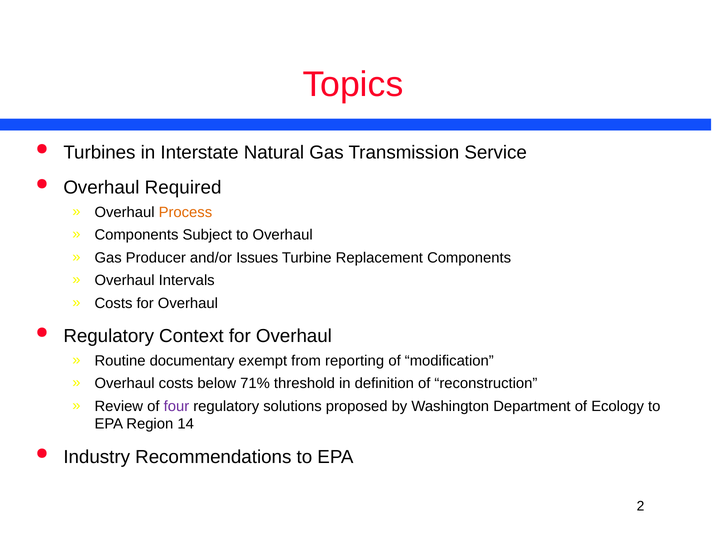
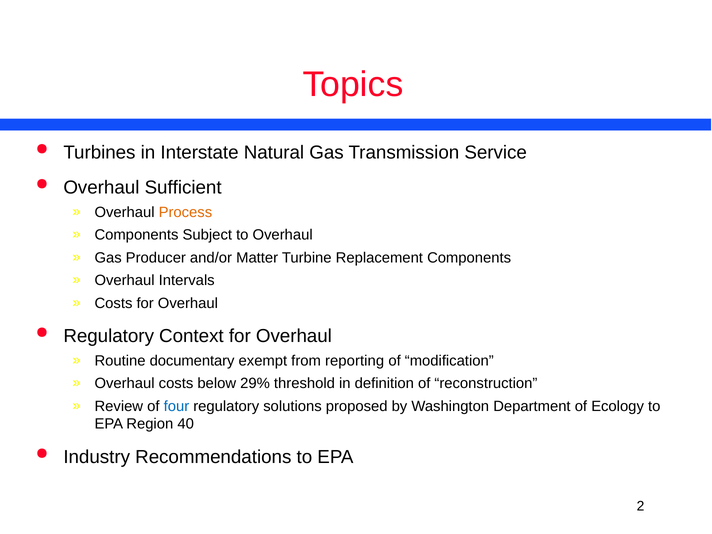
Required: Required -> Sufficient (183, 187)
Issues: Issues -> Matter (257, 258)
71%: 71% -> 29% (255, 383)
four colour: purple -> blue (176, 406)
14: 14 -> 40 (186, 424)
